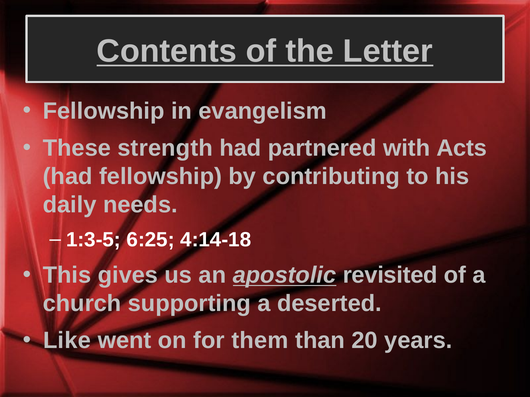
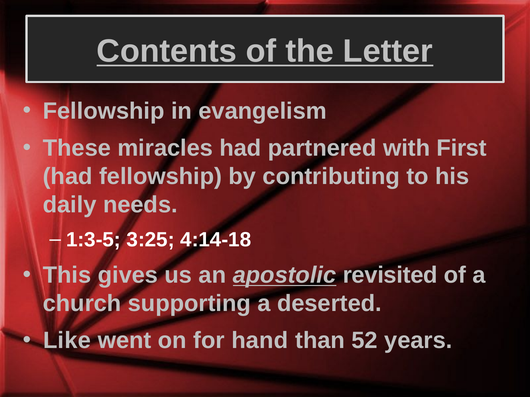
strength: strength -> miracles (165, 148)
Acts: Acts -> First (462, 148)
6:25: 6:25 -> 3:25 (151, 240)
them: them -> hand (260, 341)
20: 20 -> 52 (365, 341)
